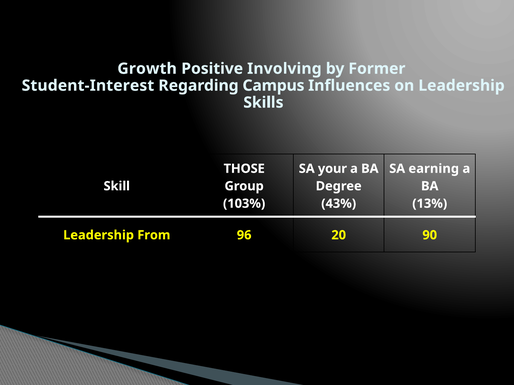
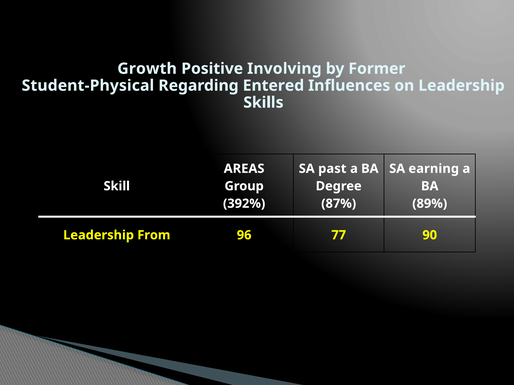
Student-Interest: Student-Interest -> Student-Physical (88, 86)
Campus: Campus -> Entered (273, 86)
THOSE: THOSE -> AREAS (244, 169)
your: your -> past (332, 169)
103%: 103% -> 392% (244, 204)
43%: 43% -> 87% (339, 204)
13%: 13% -> 89% (430, 204)
20: 20 -> 77 (339, 235)
